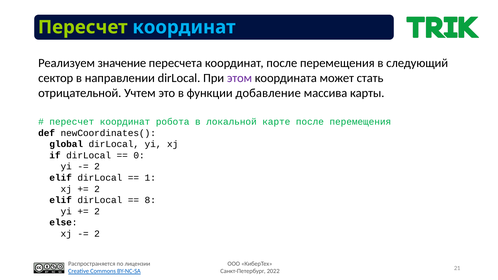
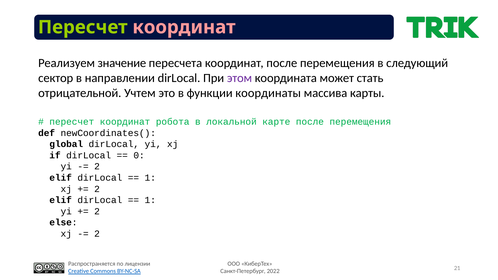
координат colour: light blue -> pink (184, 27)
добавление: добавление -> координаты (268, 93)
8: 8 -> 1 (150, 200)
